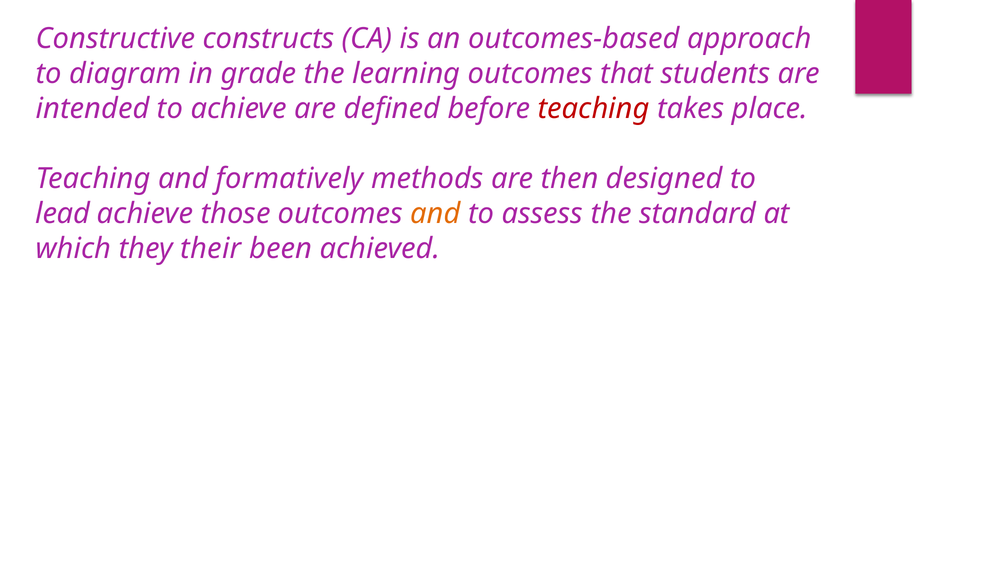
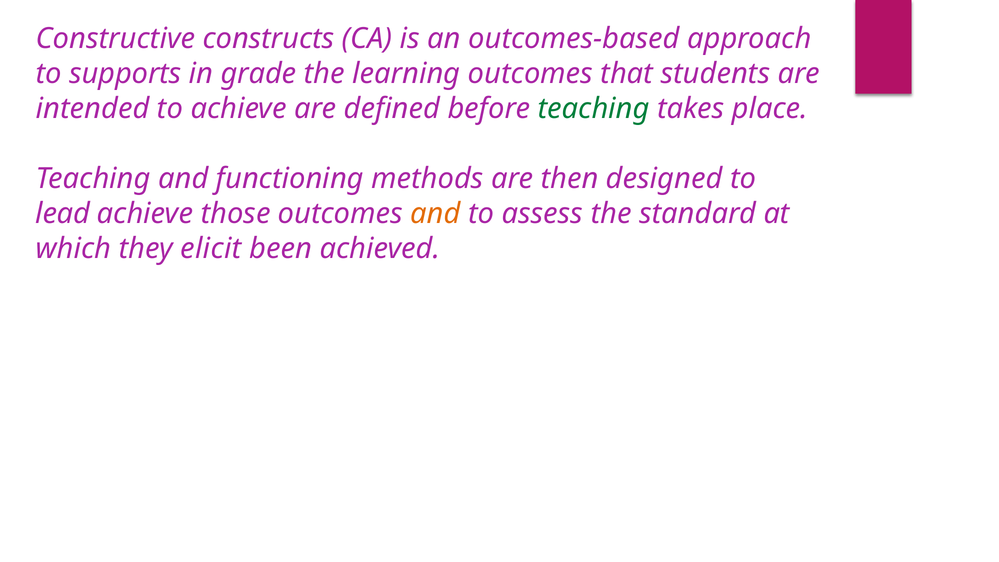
diagram: diagram -> supports (125, 74)
teaching colour: red -> green (594, 109)
formatively: formatively -> functioning (290, 179)
their: their -> elicit (211, 249)
